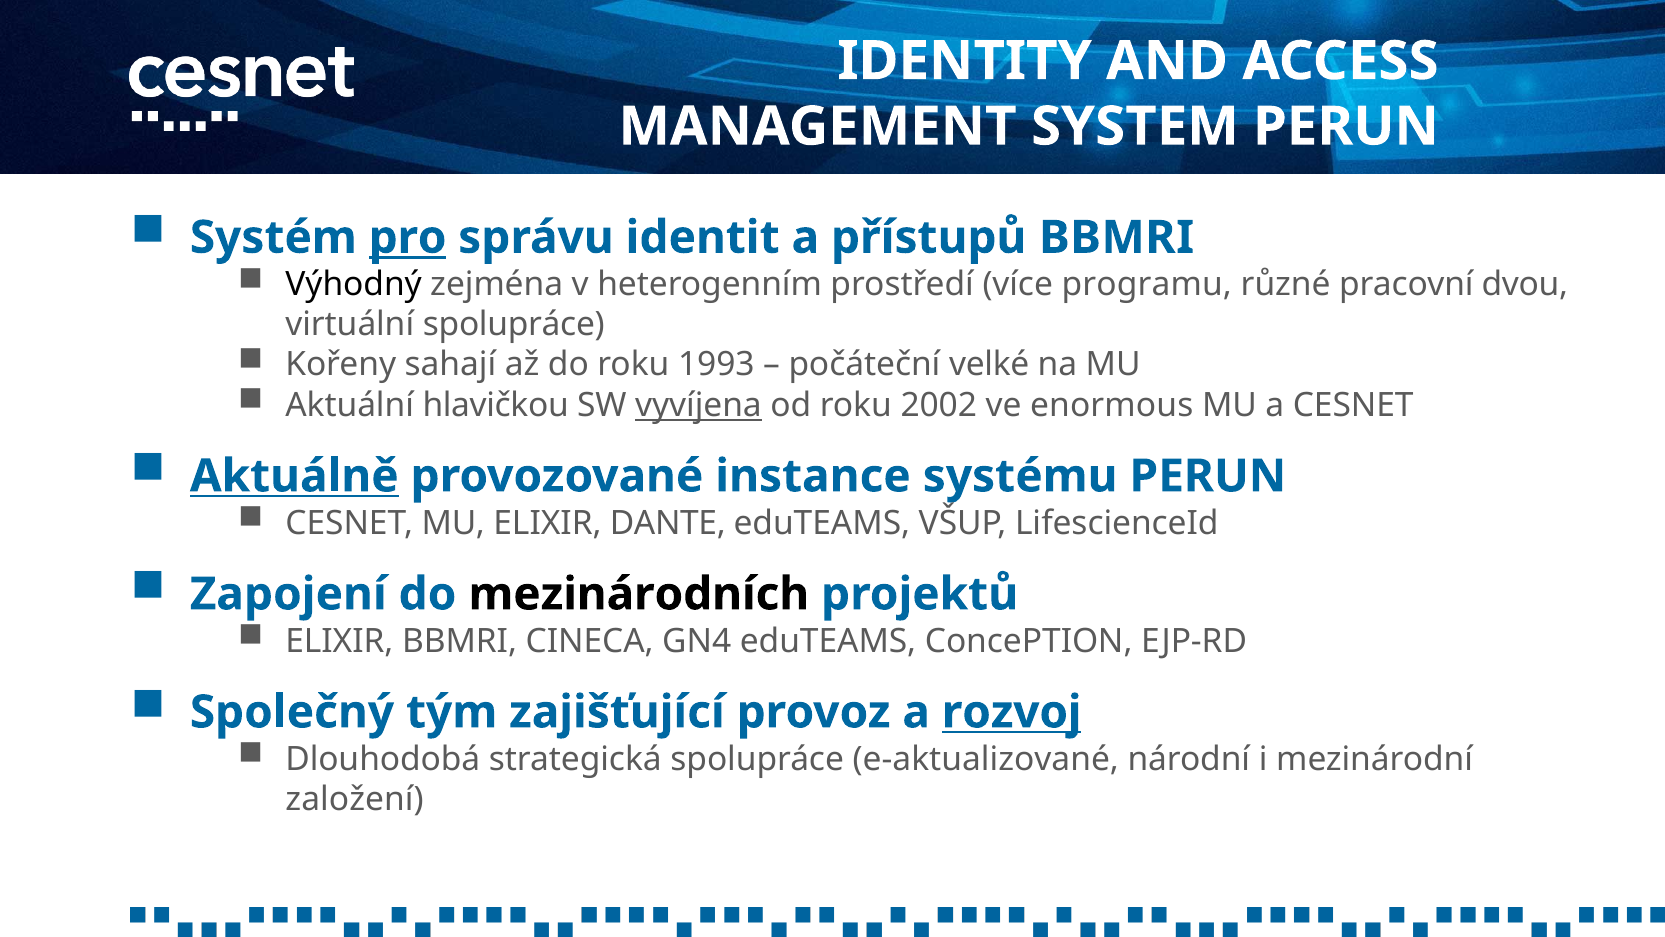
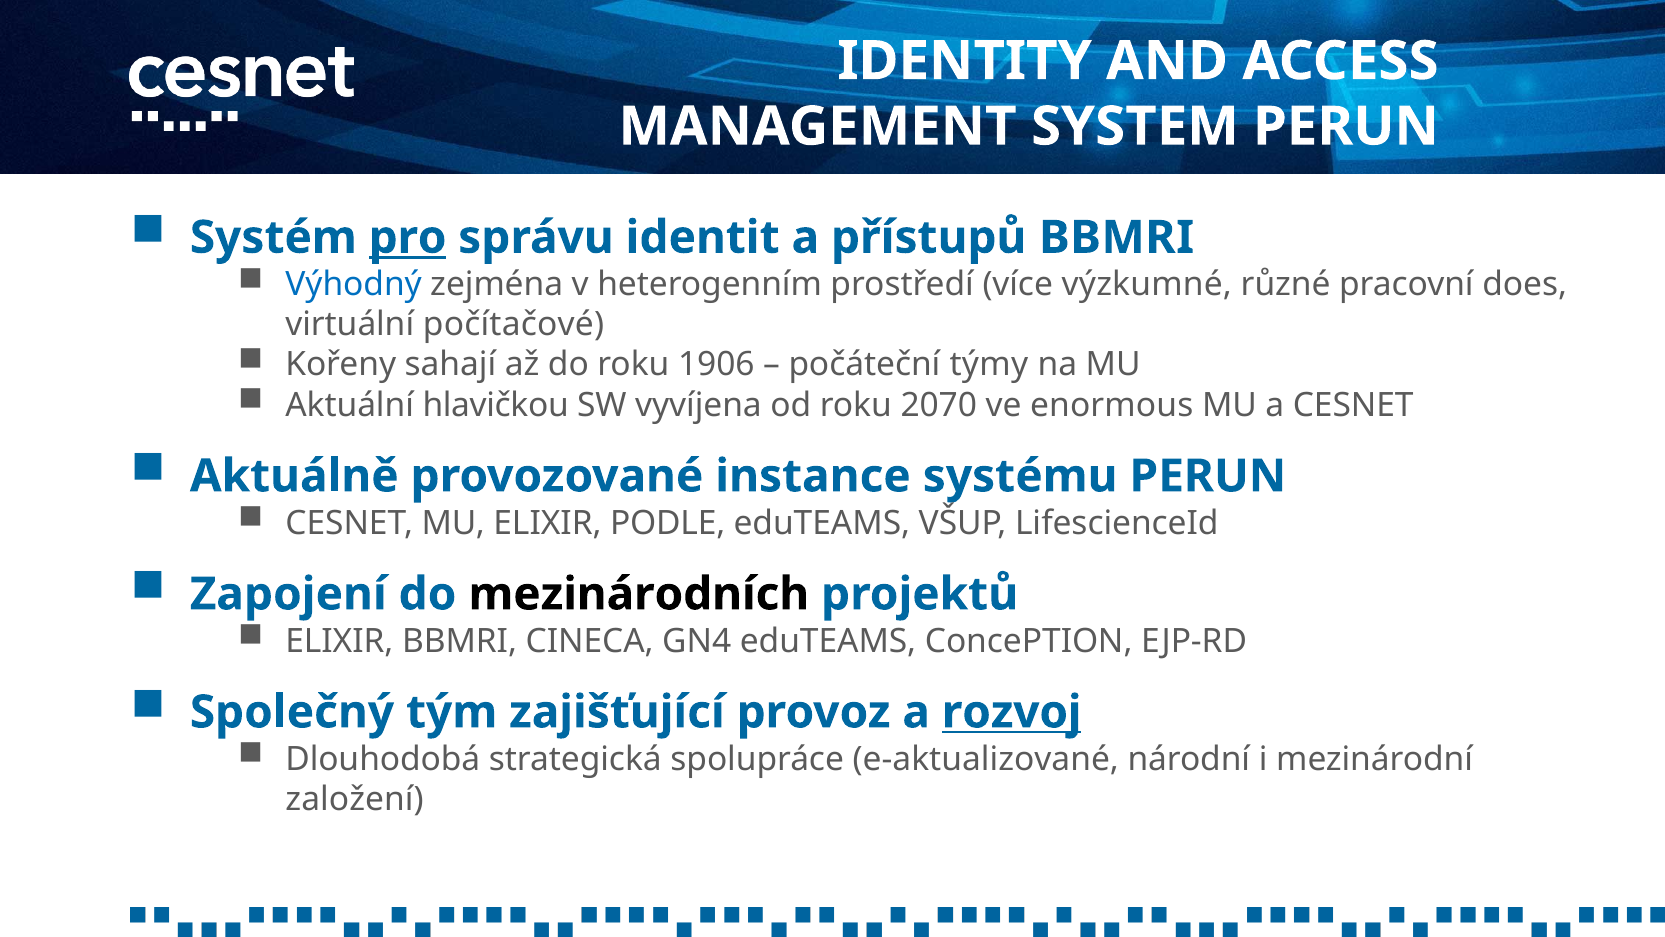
Výhodný colour: black -> blue (354, 284)
programu: programu -> výzkumné (1147, 284)
dvou: dvou -> does (1525, 284)
virtuální spolupráce: spolupráce -> počítačové (514, 325)
1993: 1993 -> 1906 (716, 365)
velké: velké -> týmy (989, 365)
vyvíjena underline: present -> none (698, 405)
2002: 2002 -> 2070 (939, 405)
Aktuálně underline: present -> none (294, 476)
DANTE: DANTE -> PODLE (668, 523)
